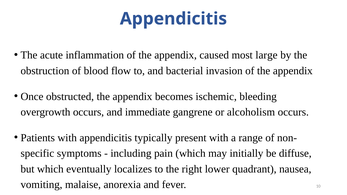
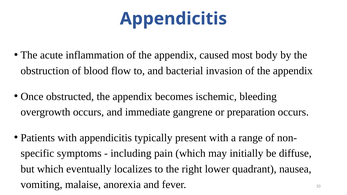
large: large -> body (266, 55)
alcoholism: alcoholism -> preparation (251, 112)
